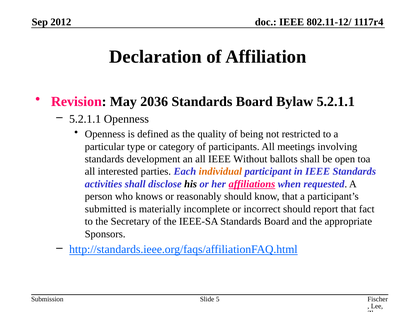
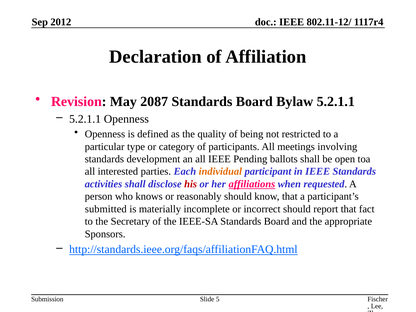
2036: 2036 -> 2087 (154, 102)
Without: Without -> Pending (250, 159)
his colour: black -> red (191, 184)
